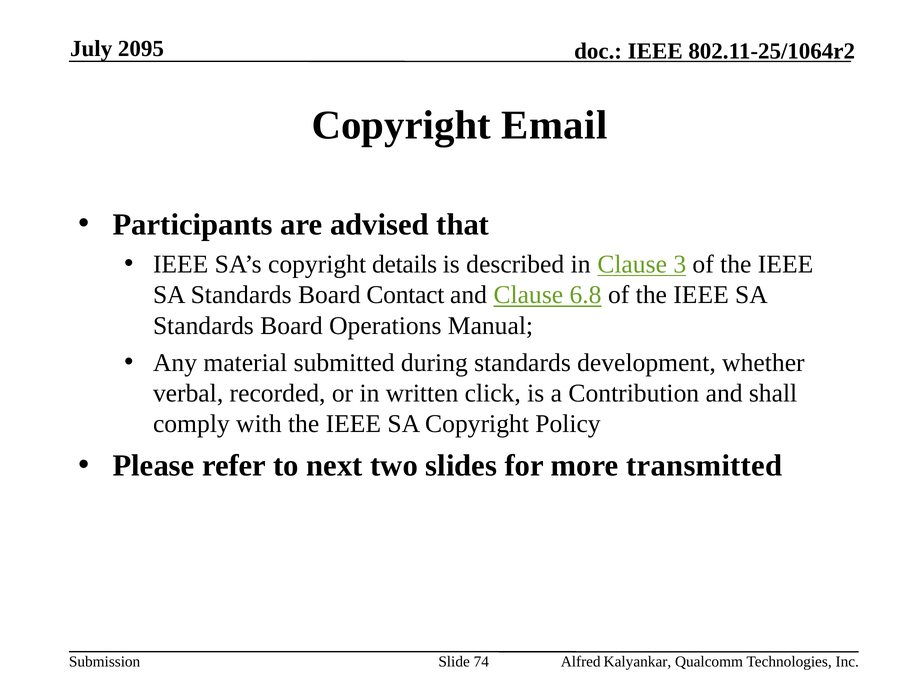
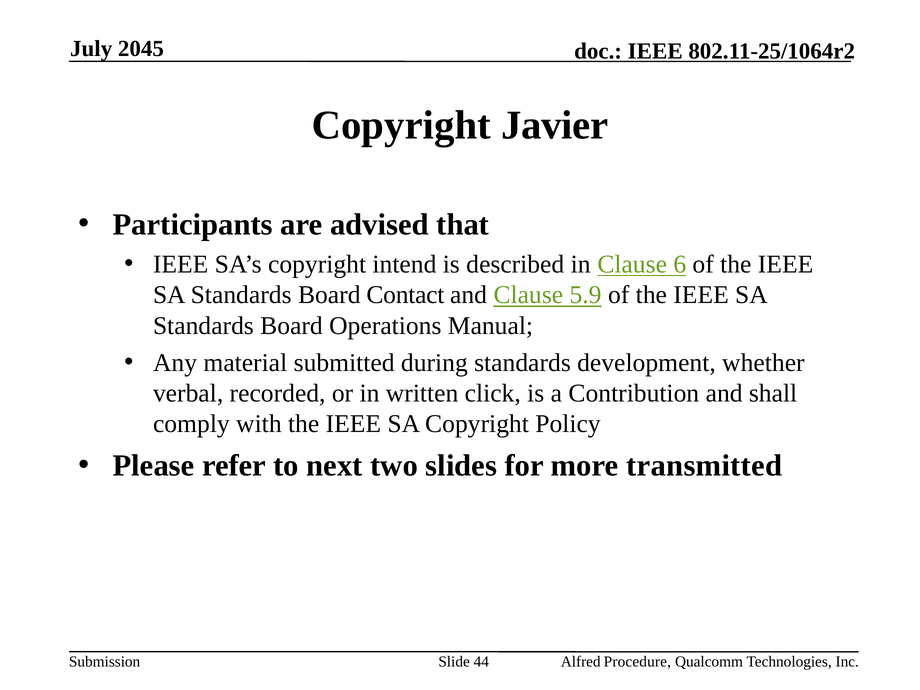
2095: 2095 -> 2045 (141, 49)
Email: Email -> Javier (555, 125)
details: details -> intend (404, 264)
3: 3 -> 6 (680, 264)
6.8: 6.8 -> 5.9 (586, 295)
74: 74 -> 44 (481, 662)
Kalyankar: Kalyankar -> Procedure (637, 662)
